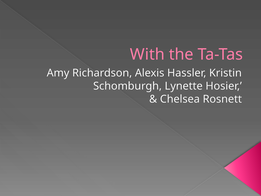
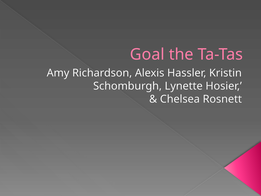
With: With -> Goal (147, 54)
